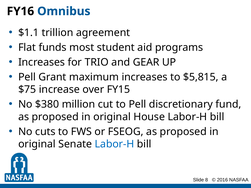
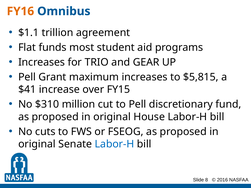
FY16 colour: black -> orange (20, 11)
$75: $75 -> $41 (27, 90)
$380: $380 -> $310 (47, 104)
